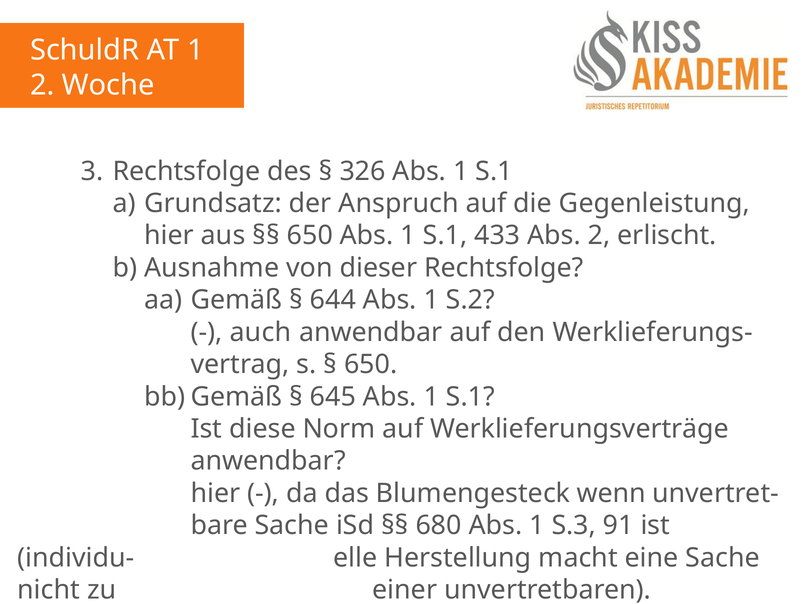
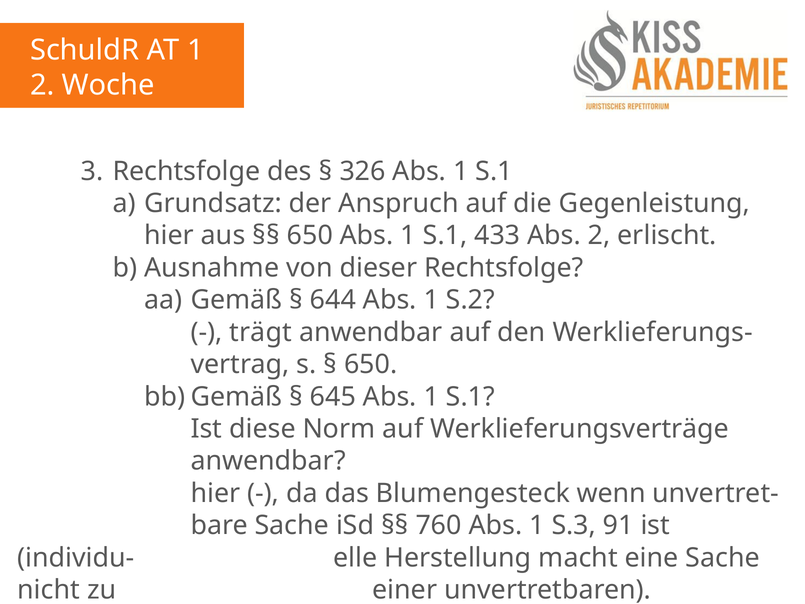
auch: auch -> trägt (261, 332)
680: 680 -> 760 (439, 525)
